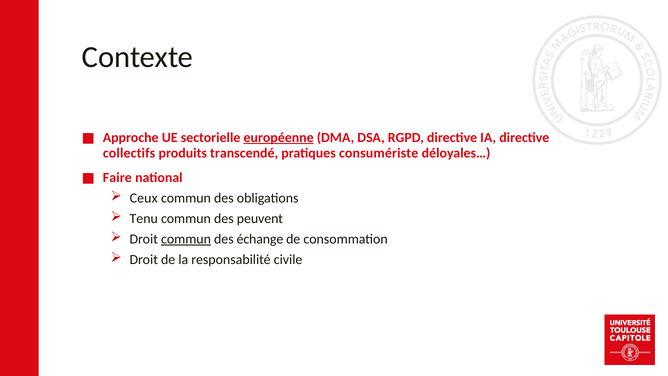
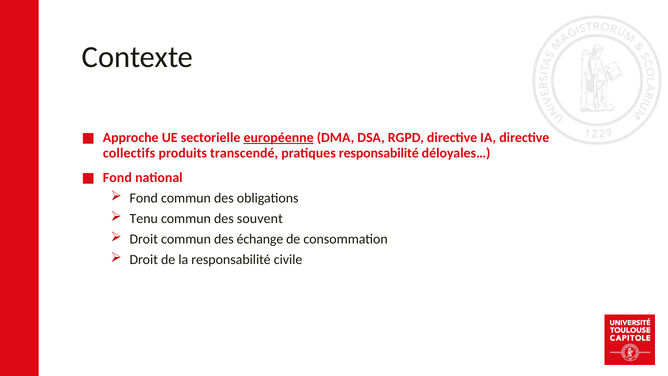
pratiques consumériste: consumériste -> responsabilité (379, 153)
Faire: Faire -> Fond (117, 177)
Ceux: Ceux -> Fond (144, 198)
peuvent: peuvent -> souvent (260, 218)
commun underline: present -> none (186, 239)
